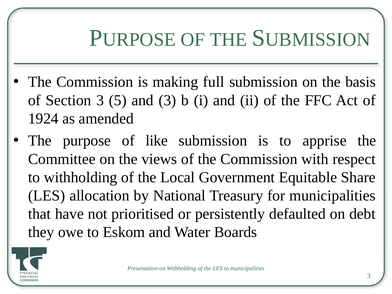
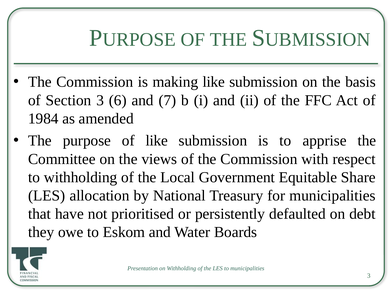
making full: full -> like (214, 82)
5: 5 -> 6 (118, 100)
and 3: 3 -> 7 (167, 100)
1924: 1924 -> 1984 (43, 119)
